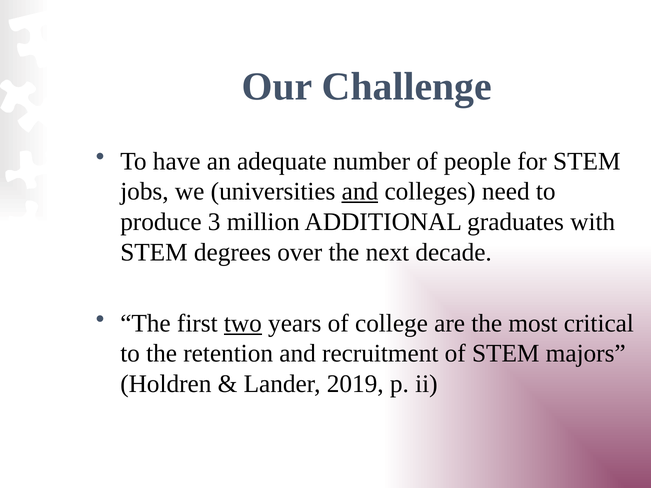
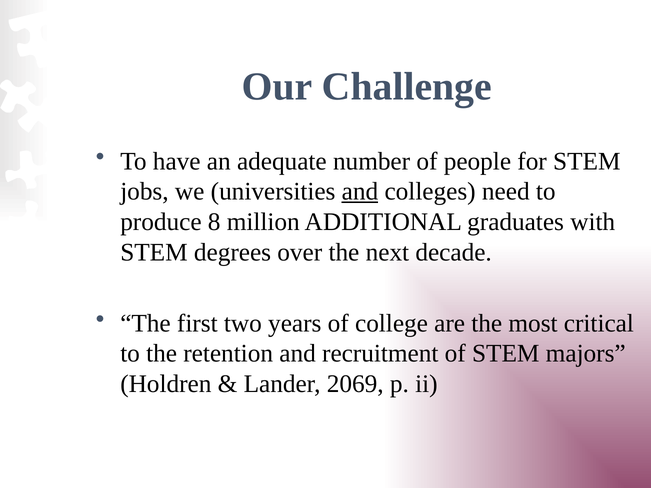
3: 3 -> 8 (214, 222)
two underline: present -> none (243, 323)
2019: 2019 -> 2069 (355, 384)
